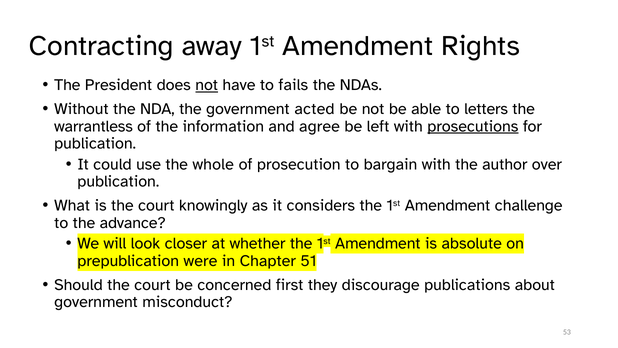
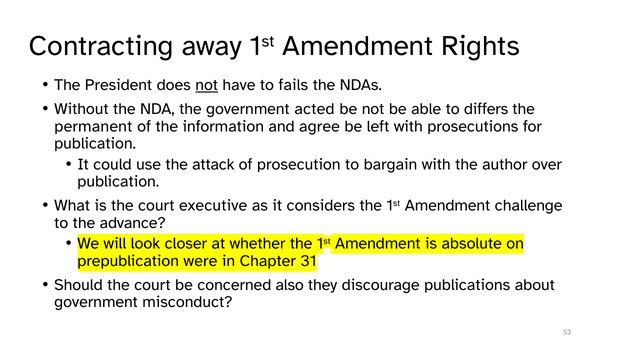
letters: letters -> differs (486, 109)
warrantless: warrantless -> permanent (93, 126)
prosecutions underline: present -> none (473, 126)
whole: whole -> attack (213, 164)
knowingly: knowingly -> executive (213, 205)
51: 51 -> 31 (308, 261)
first: first -> also (290, 284)
